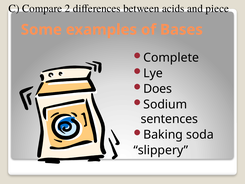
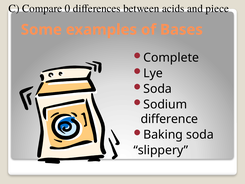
2: 2 -> 0 (68, 9)
Does: Does -> Soda (158, 89)
sentences: sentences -> difference (169, 119)
